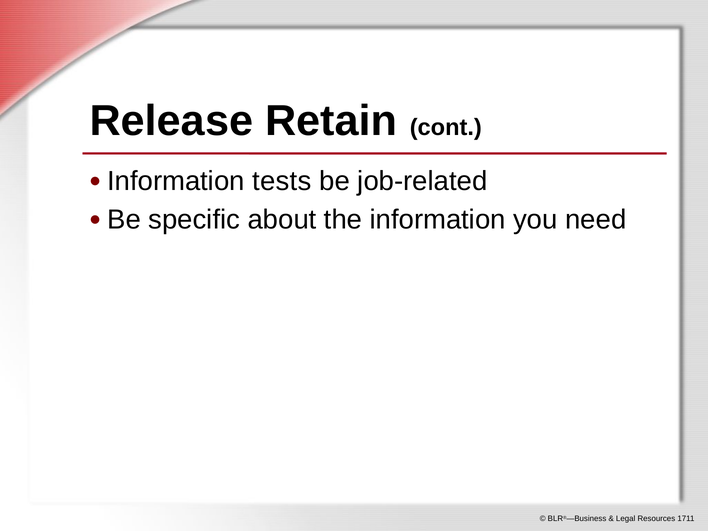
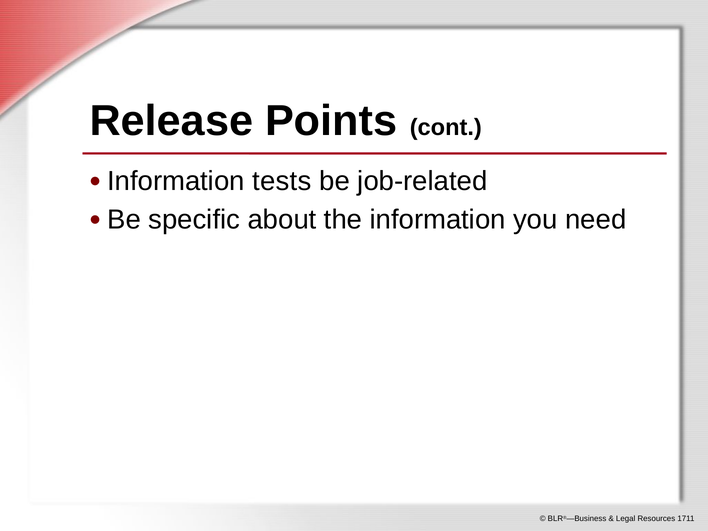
Retain: Retain -> Points (331, 121)
